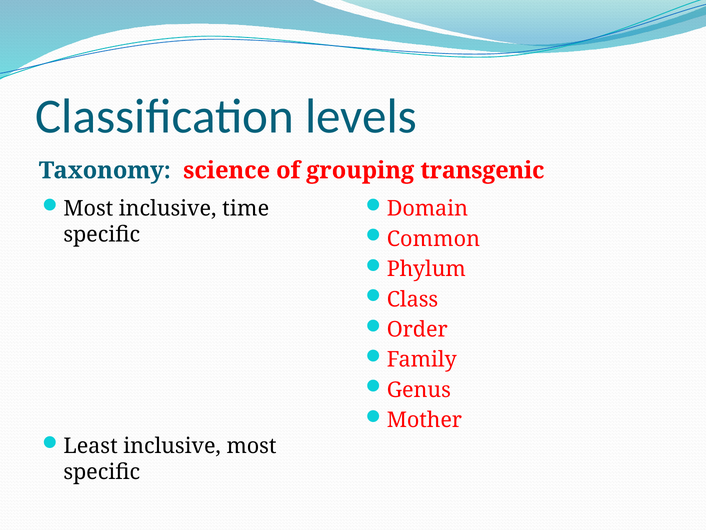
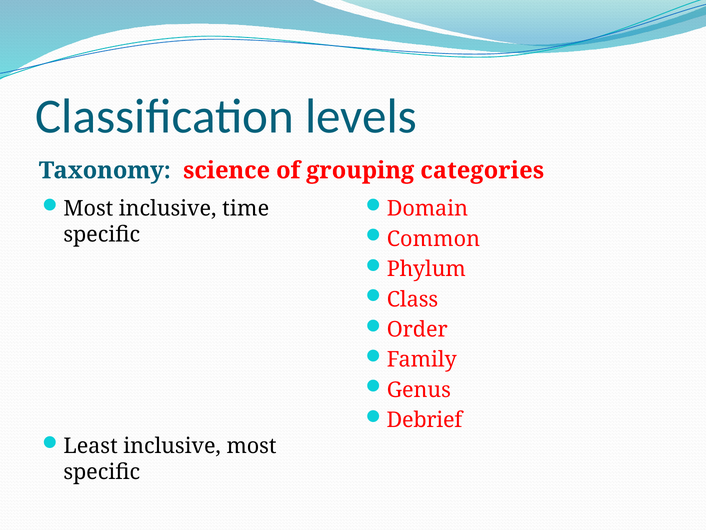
transgenic: transgenic -> categories (482, 170)
Mother: Mother -> Debrief (424, 420)
